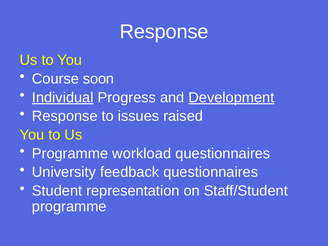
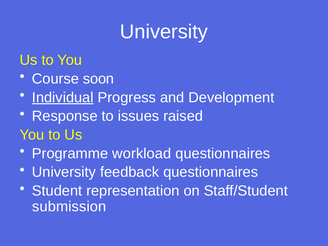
Response: Response -> University (164, 32)
Development underline: present -> none (231, 97)
programme: programme -> submission (69, 207)
